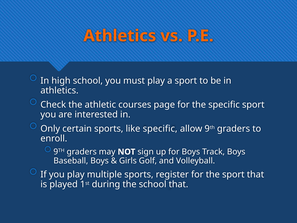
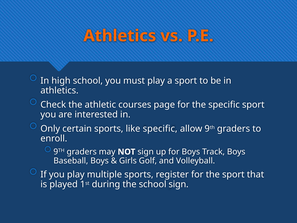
school that: that -> sign (179, 184)
